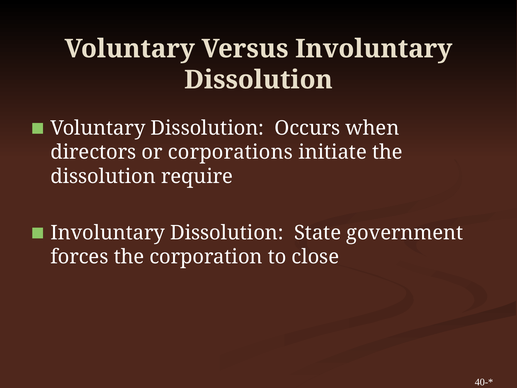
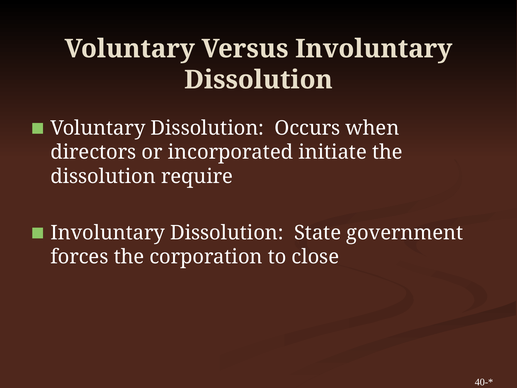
corporations: corporations -> incorporated (230, 152)
